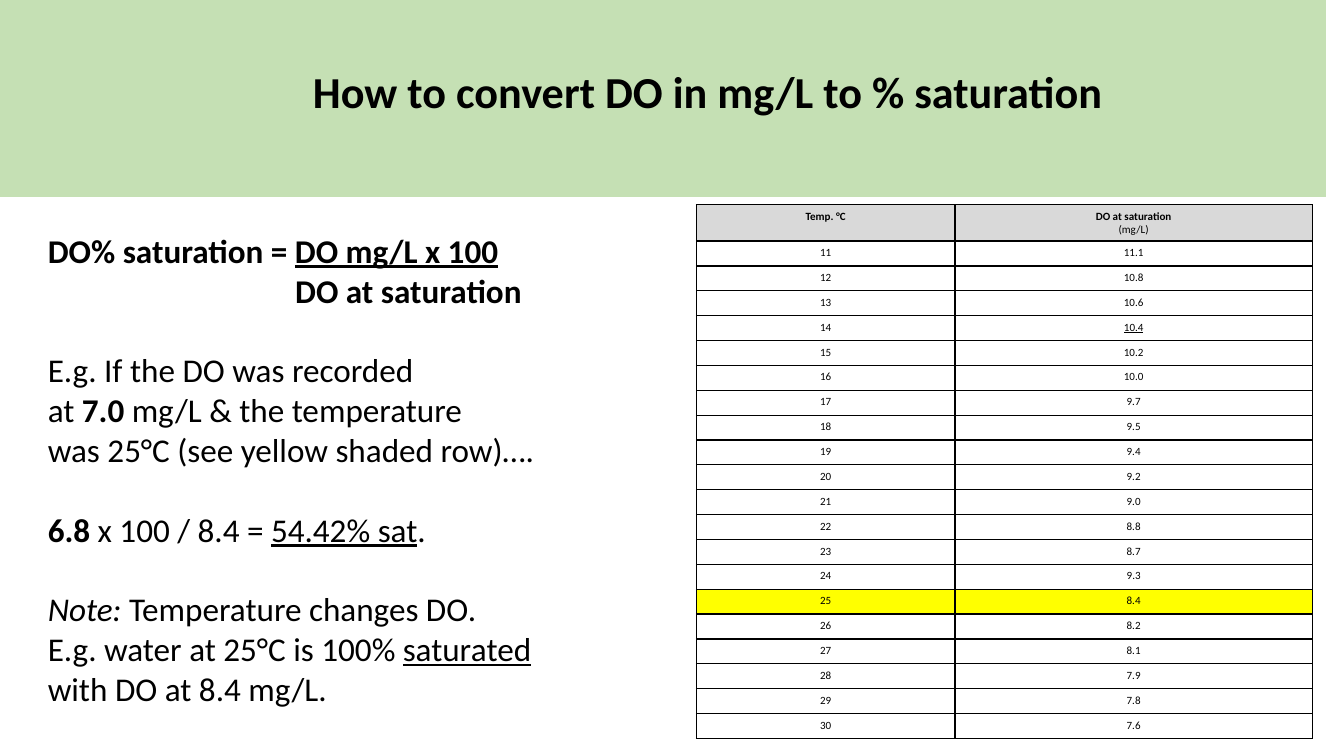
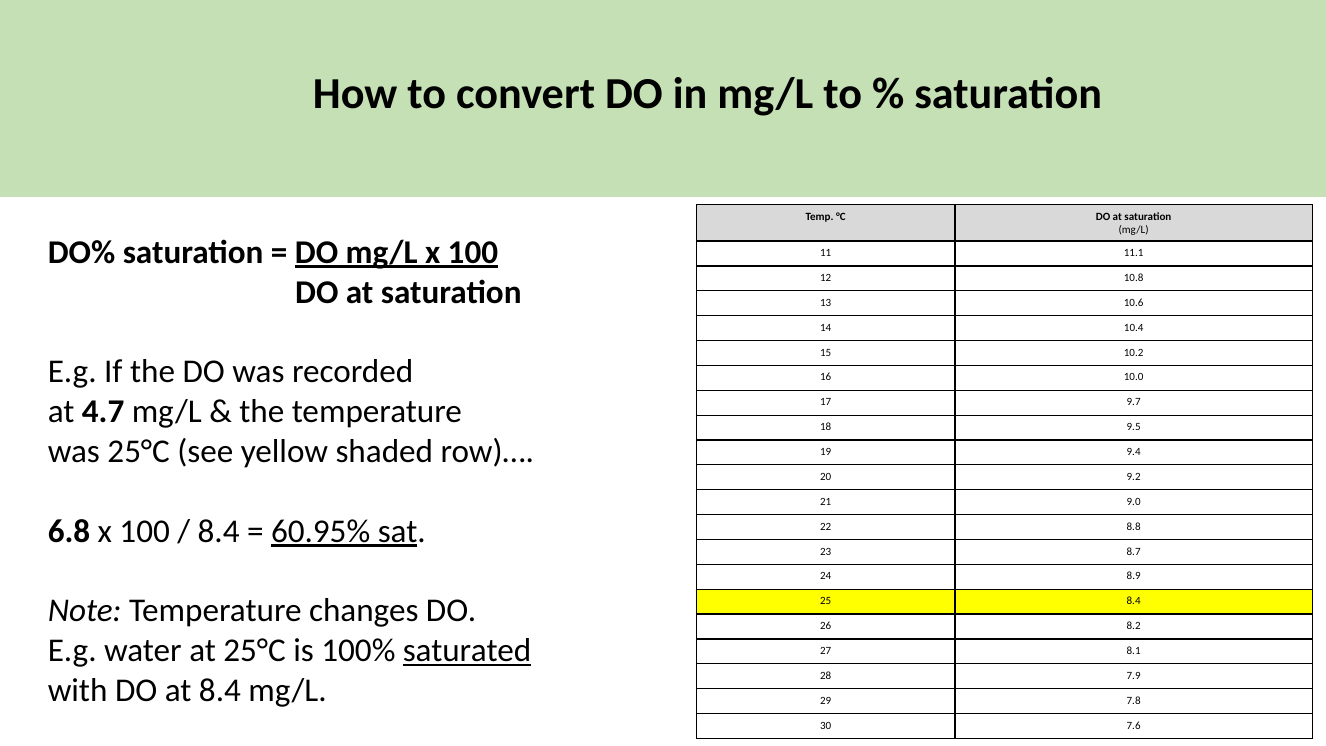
10.4 underline: present -> none (1134, 328)
7.0: 7.0 -> 4.7 (103, 412)
54.42%: 54.42% -> 60.95% (321, 531)
9.3: 9.3 -> 8.9 (1134, 576)
